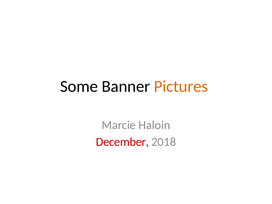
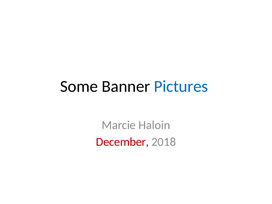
Pictures colour: orange -> blue (181, 86)
